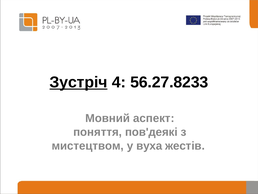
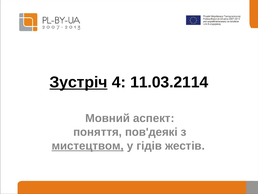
56.27.8233: 56.27.8233 -> 11.03.2114 (169, 82)
мистецтвом underline: none -> present (88, 145)
вуха: вуха -> гідів (149, 145)
